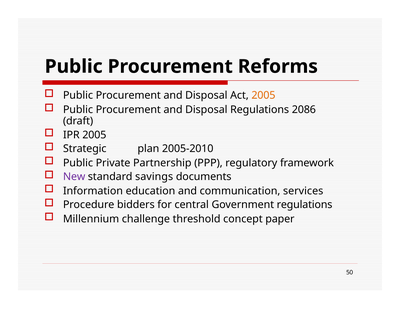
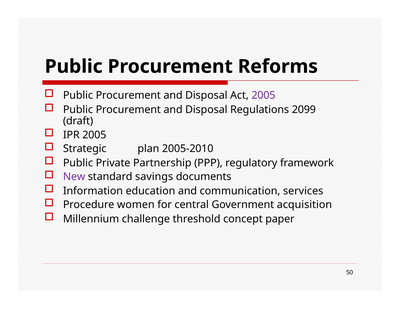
2005 colour: orange -> purple (263, 95)
2086: 2086 -> 2099 (304, 110)
bidders: bidders -> women (136, 205)
Government regulations: regulations -> acquisition (304, 205)
